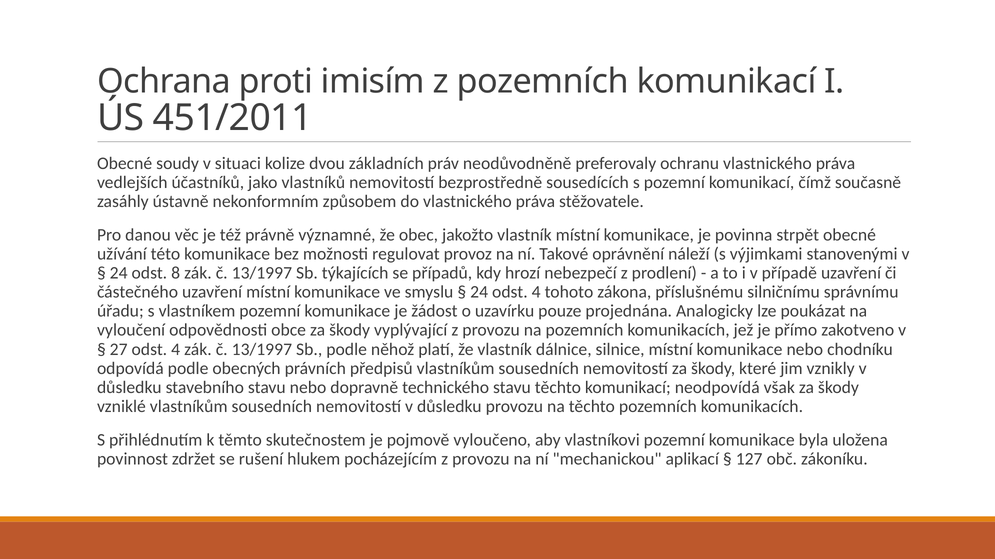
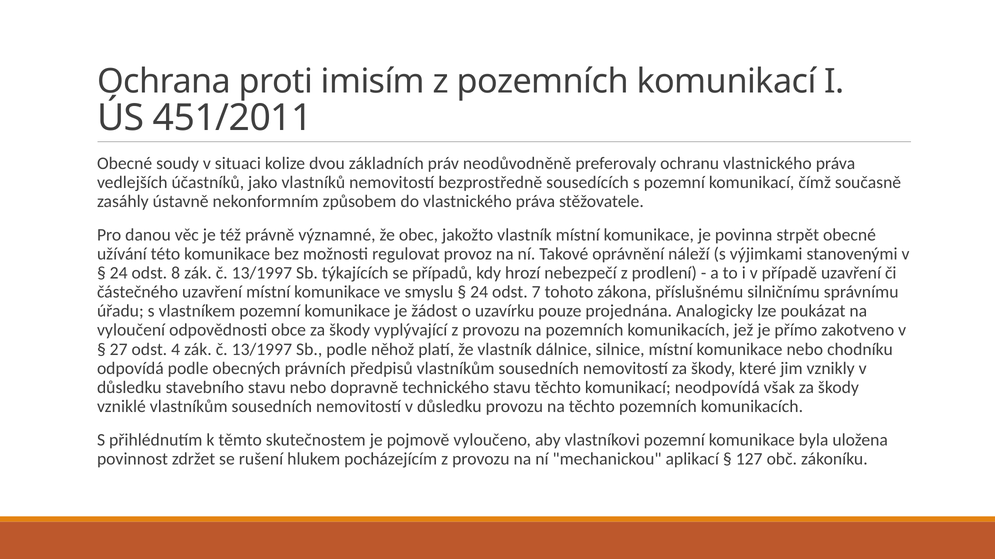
24 odst 4: 4 -> 7 (536, 293)
